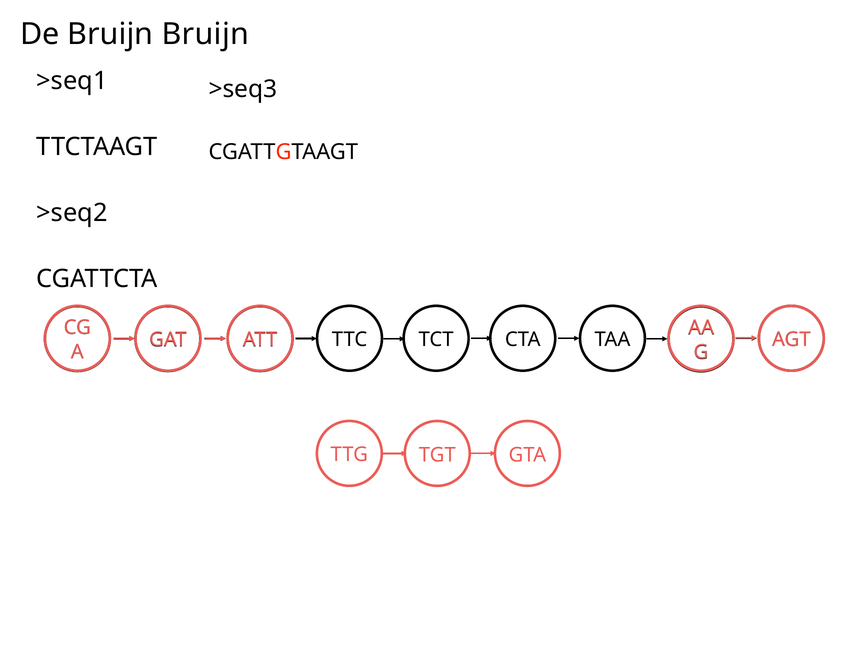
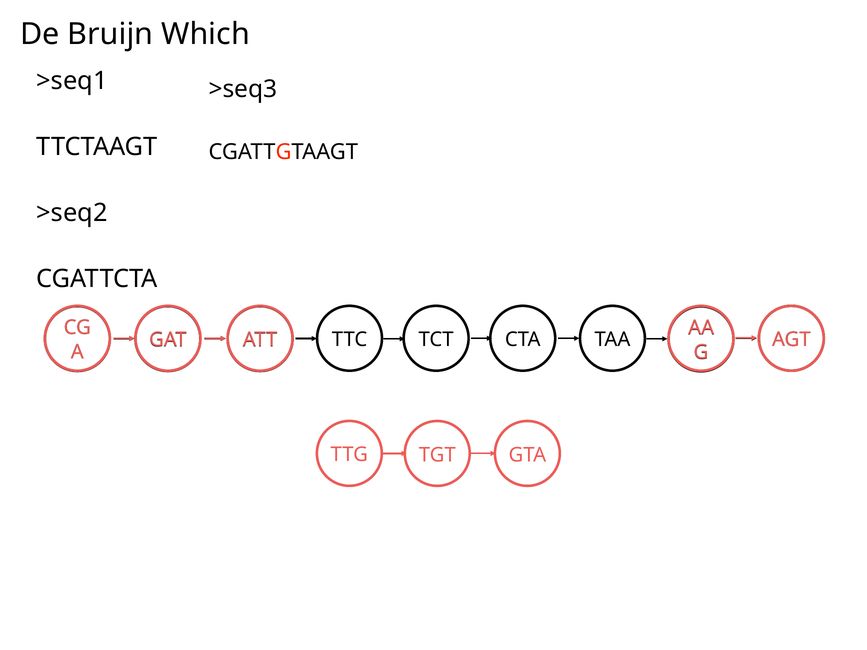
Bruijn Bruijn: Bruijn -> Which (206, 34)
